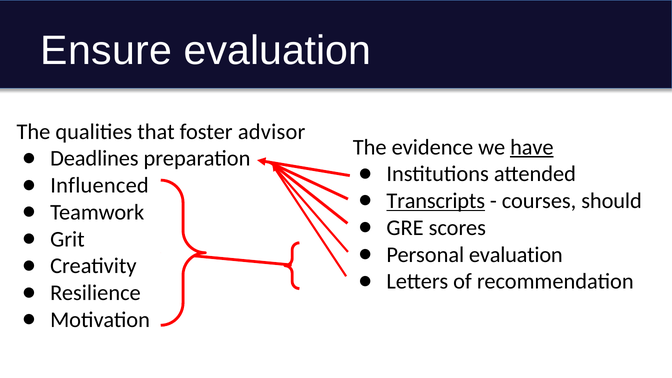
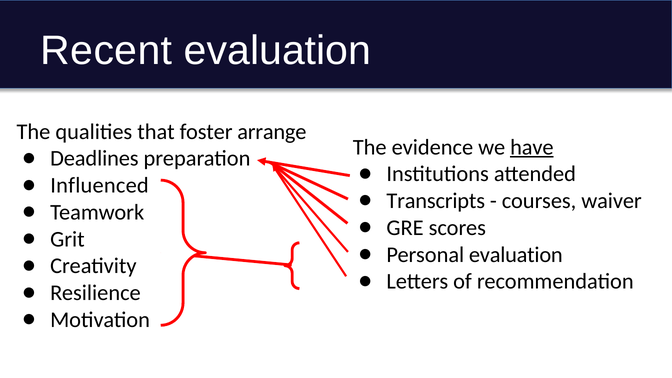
Ensure: Ensure -> Recent (106, 51)
advisor: advisor -> arrange (272, 132)
Transcripts underline: present -> none (436, 201)
should: should -> waiver (612, 201)
